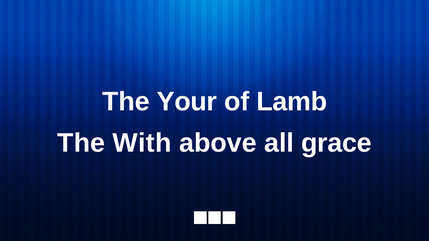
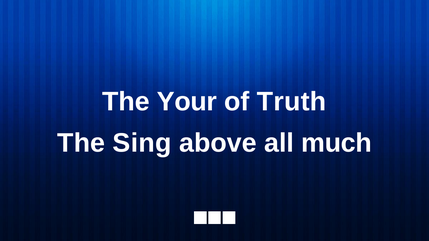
Lamb: Lamb -> Truth (292, 102)
With: With -> Sing (142, 143)
grace: grace -> much (336, 143)
